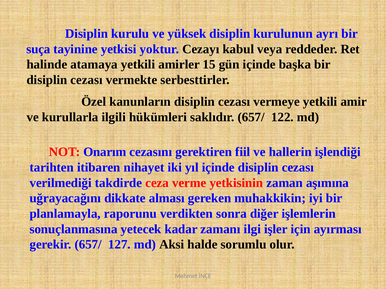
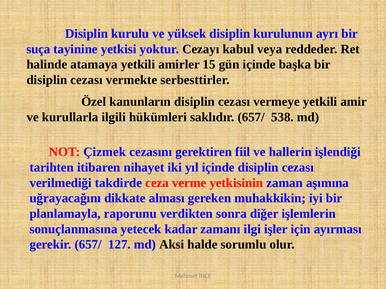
122: 122 -> 538 (282, 117)
Onarım: Onarım -> Çizmek (105, 152)
